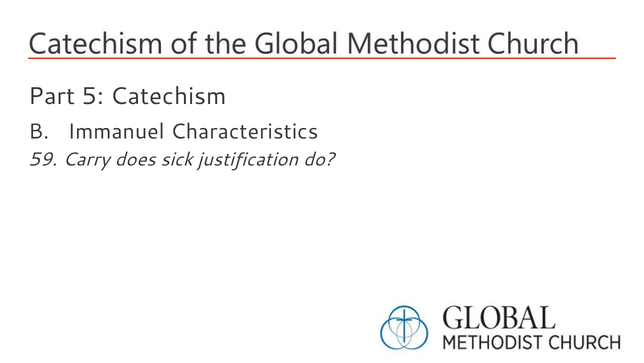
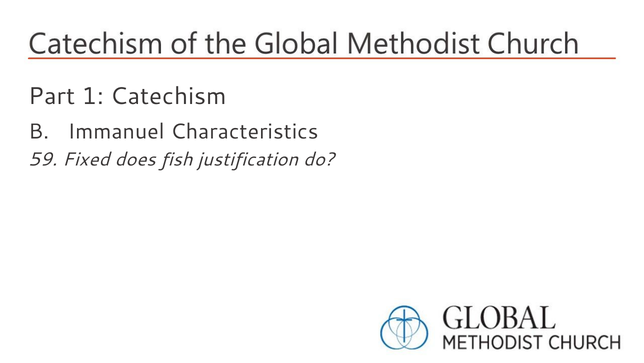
5: 5 -> 1 (93, 96)
Carry: Carry -> Fixed (86, 159)
sick: sick -> fish (177, 159)
